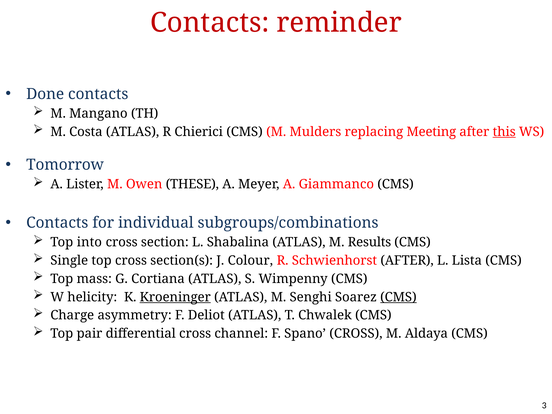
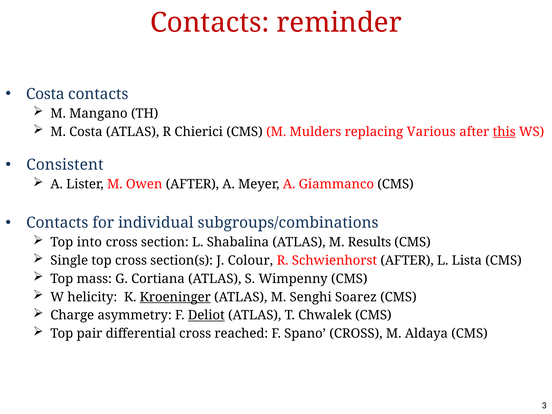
Done: Done -> Costa (45, 94)
Meeting: Meeting -> Various (431, 132)
Tomorrow: Tomorrow -> Consistent (65, 165)
Owen THESE: THESE -> AFTER (192, 184)
CMS underline: present -> none (398, 297)
Deliot underline: none -> present (206, 315)
channel: channel -> reached (241, 334)
